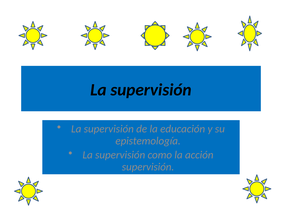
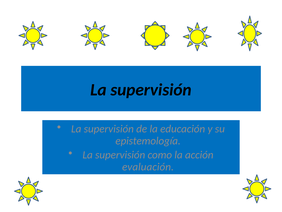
supervisión: supervisión -> evaluación (148, 166)
